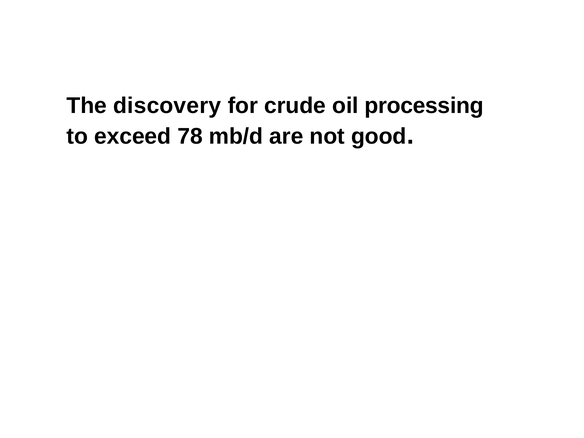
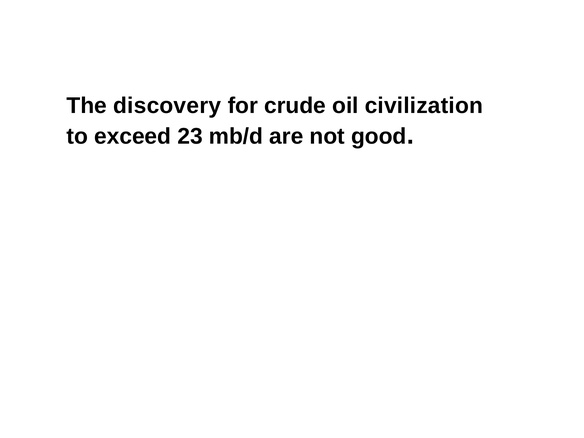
processing: processing -> civilization (424, 106)
78: 78 -> 23 (190, 136)
